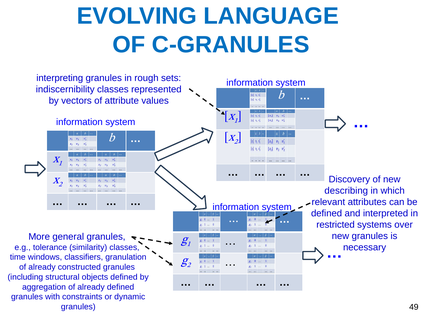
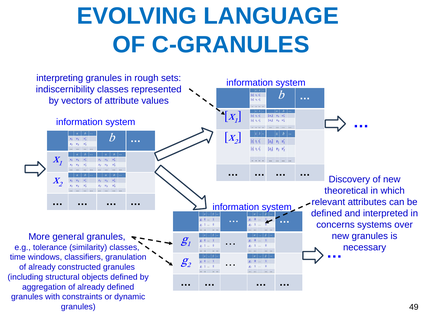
describing: describing -> theoretical (346, 191)
restricted: restricted -> concerns (336, 225)
